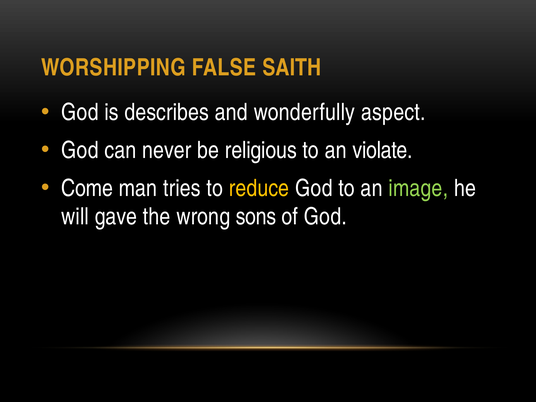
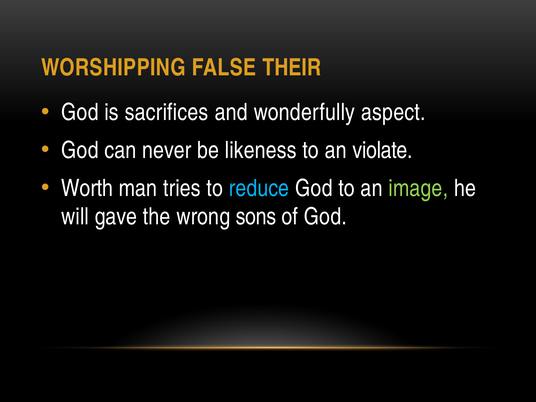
SAITH: SAITH -> THEIR (292, 68)
describes: describes -> sacrifices (167, 112)
religious: religious -> likeness (261, 150)
Come: Come -> Worth (87, 188)
reduce colour: yellow -> light blue (259, 188)
